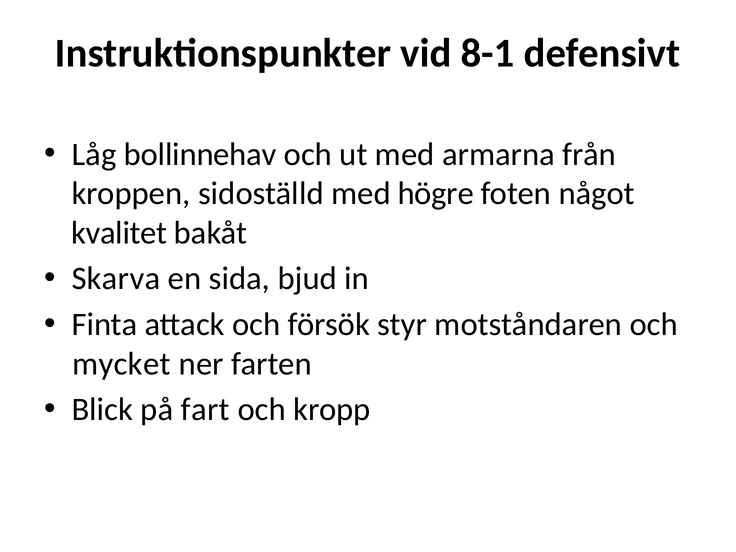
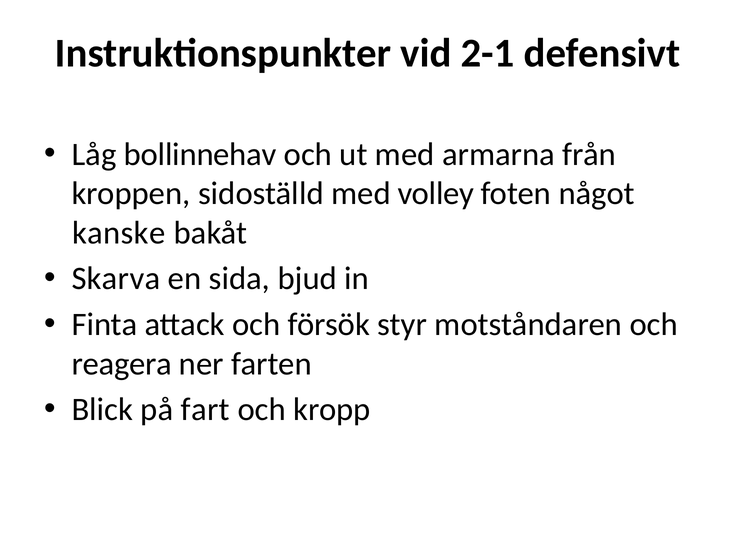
8-1: 8-1 -> 2-1 (488, 53)
högre: högre -> volley (436, 194)
kvalitet: kvalitet -> kanske (119, 233)
mycket: mycket -> reagera (122, 364)
